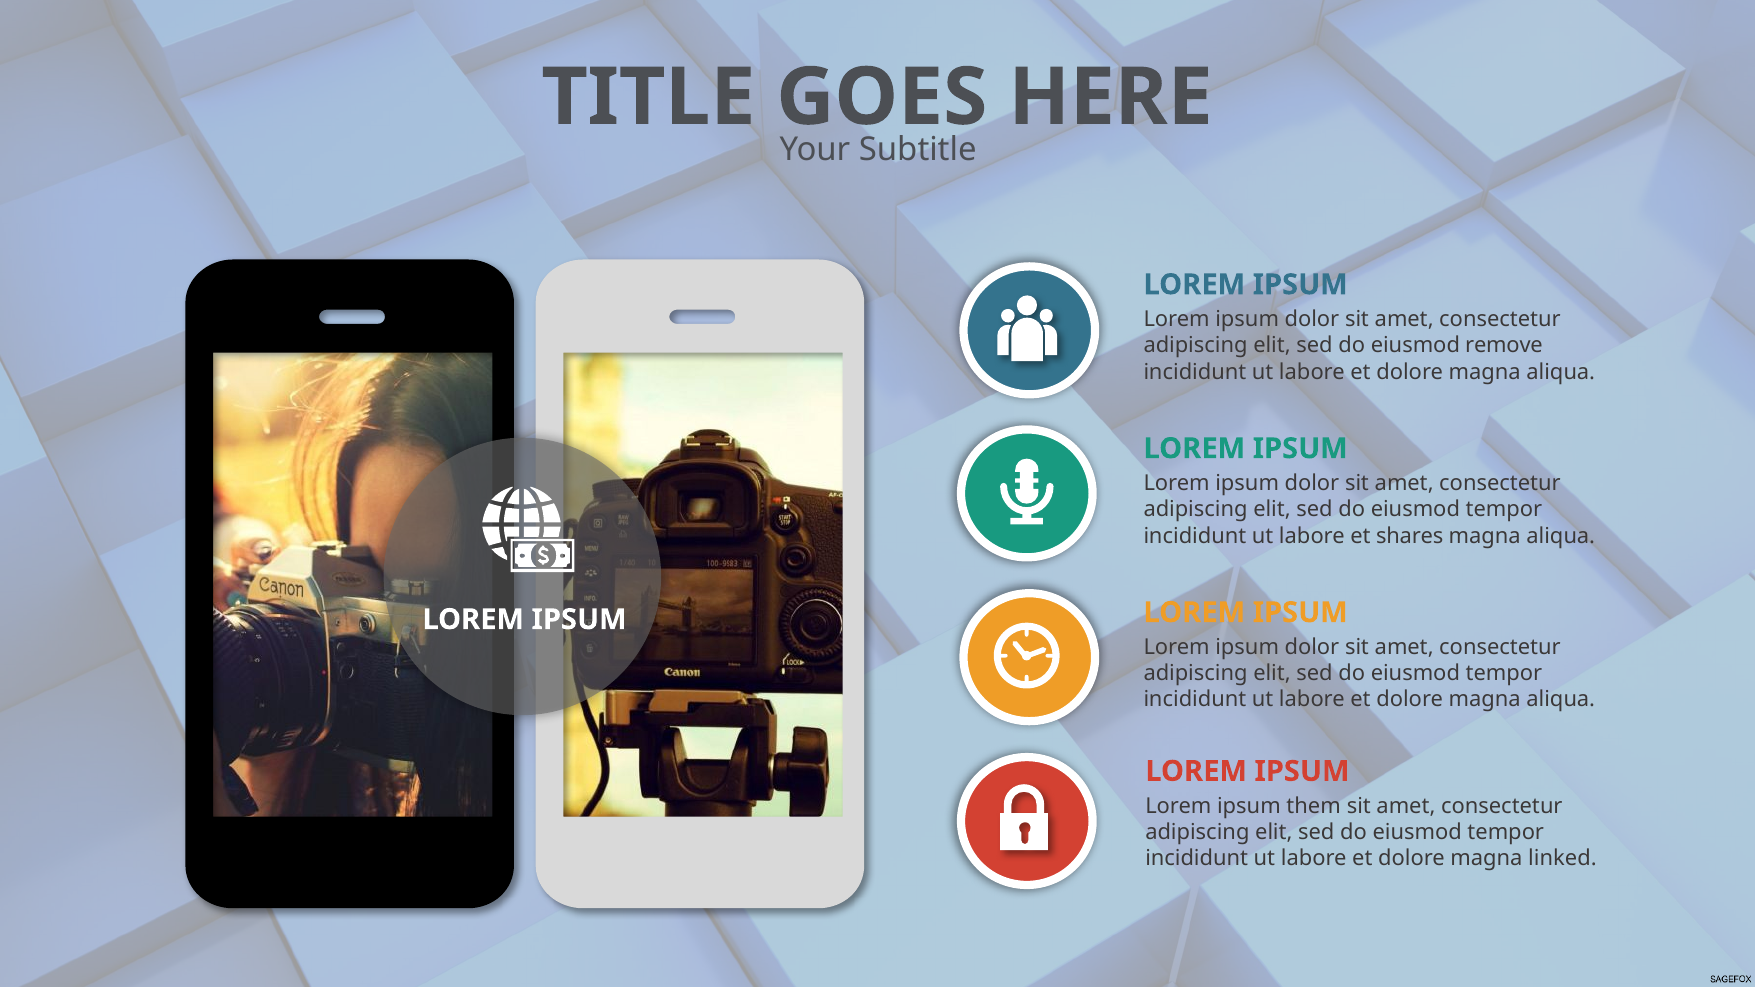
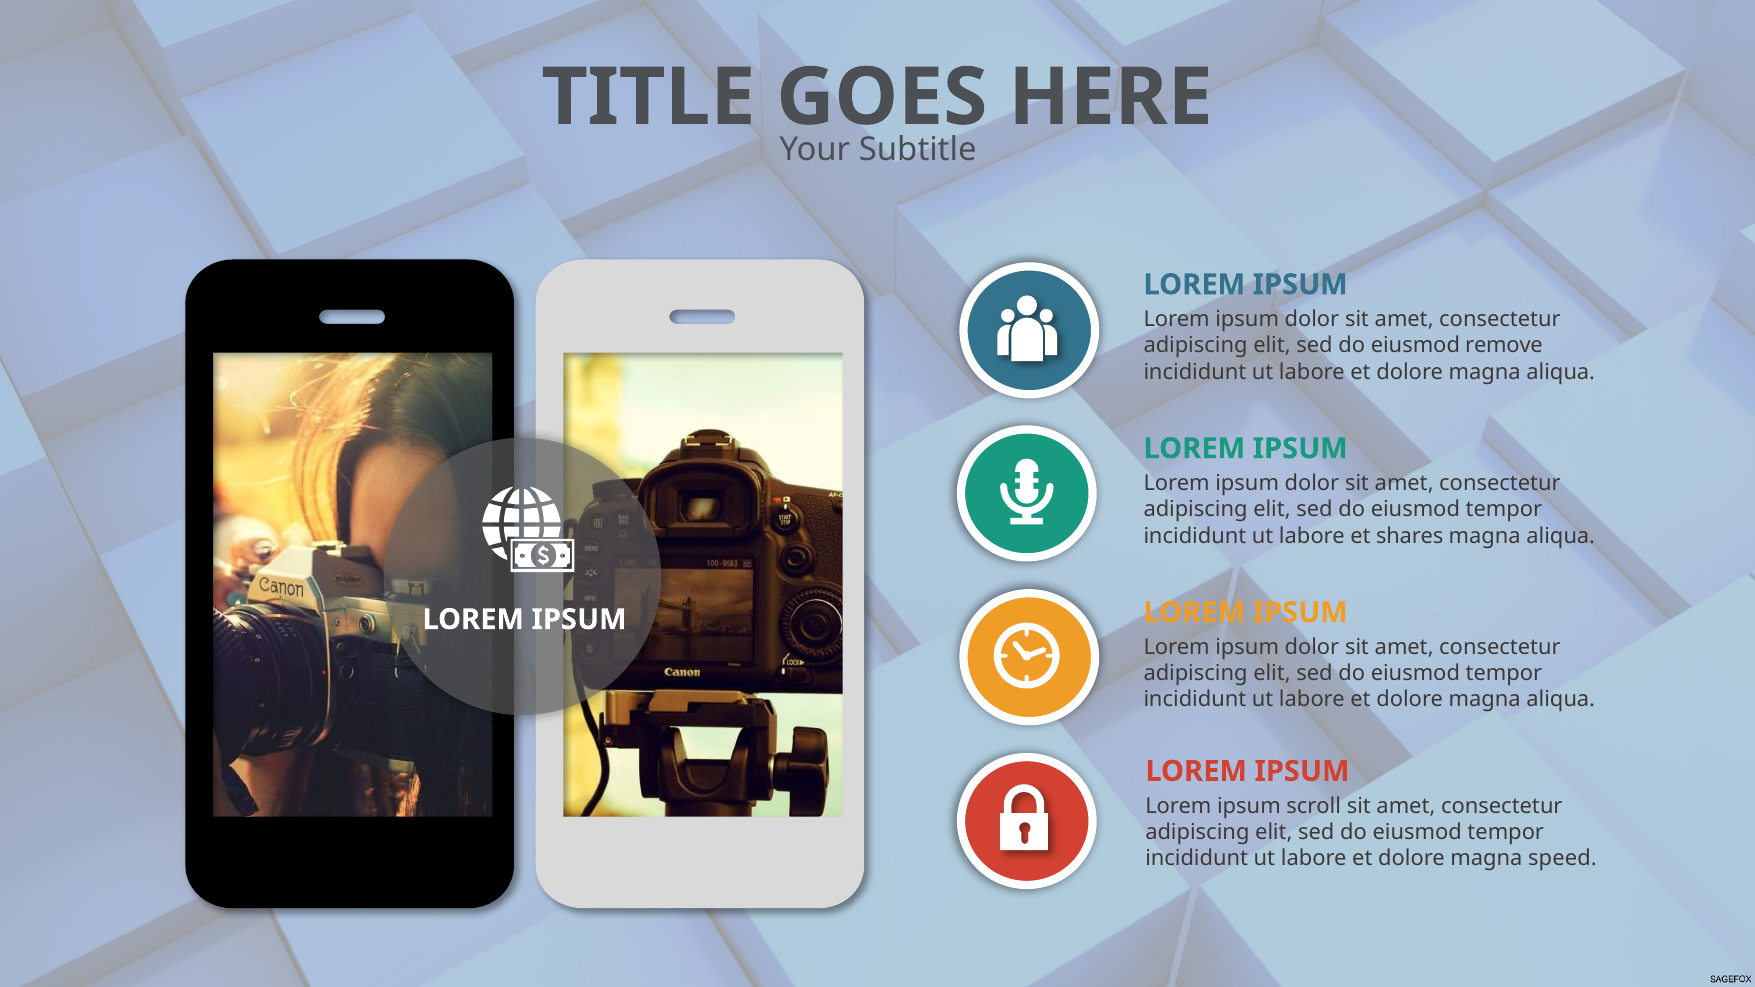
them: them -> scroll (1314, 806)
linked: linked -> speed (1562, 859)
